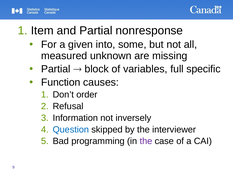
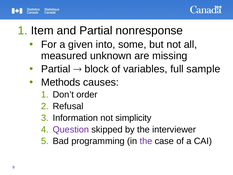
specific: specific -> sample (203, 69)
Function: Function -> Methods (61, 82)
inversely: inversely -> simplicity (133, 118)
Question colour: blue -> purple (71, 129)
